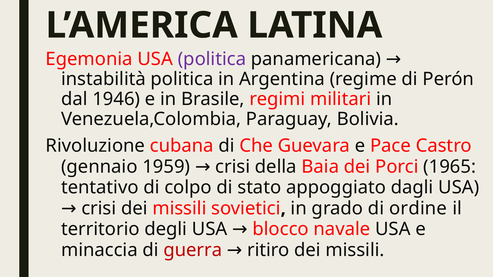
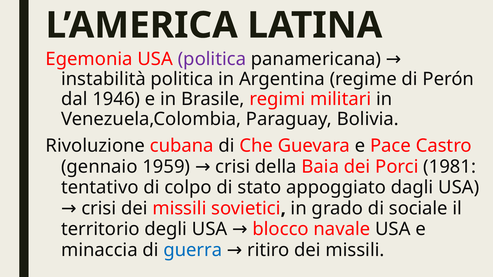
1965: 1965 -> 1981 (450, 167)
ordine: ordine -> sociale (418, 209)
guerra colour: red -> blue (193, 250)
